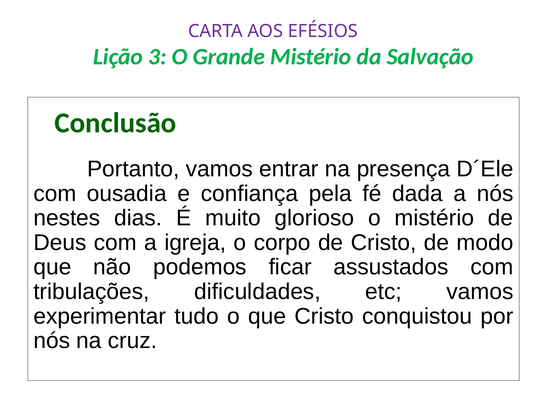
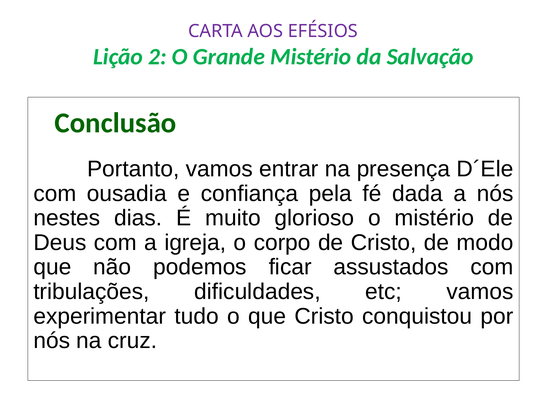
3: 3 -> 2 (157, 57)
